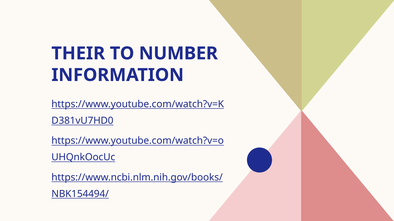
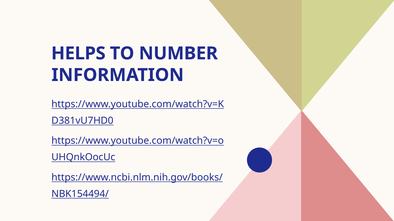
THEIR: THEIR -> HELPS (78, 54)
